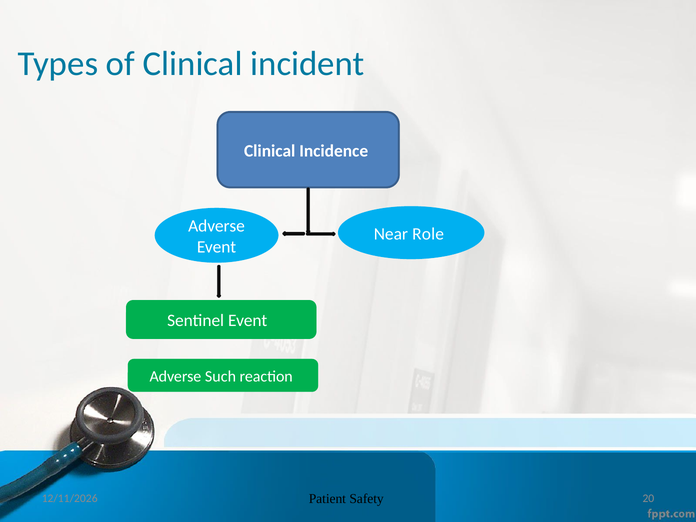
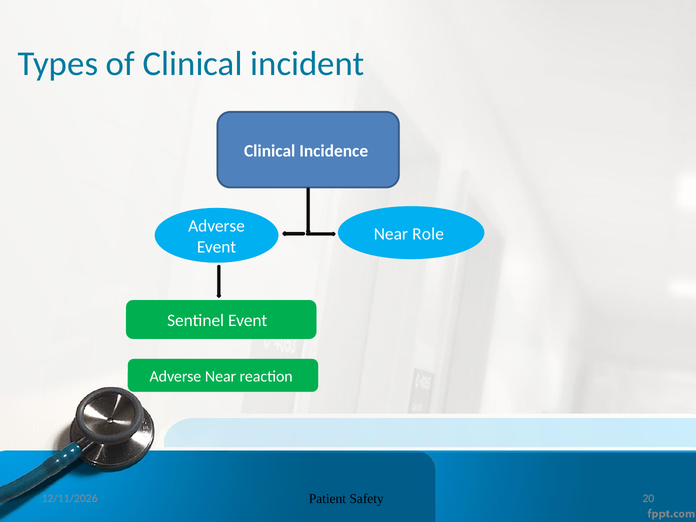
Adverse Such: Such -> Near (221, 376)
